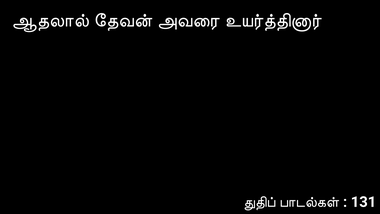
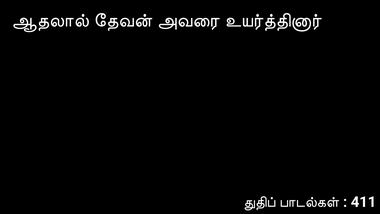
131: 131 -> 411 (364, 202)
